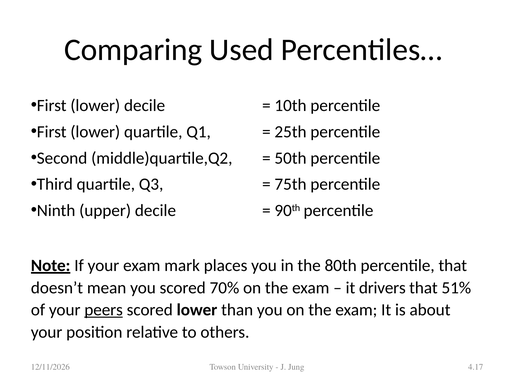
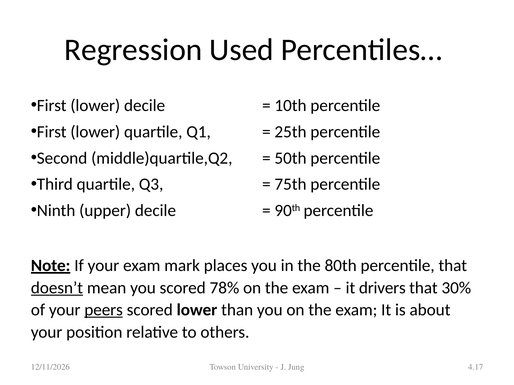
Comparing: Comparing -> Regression (133, 50)
doesn’t underline: none -> present (57, 288)
70%: 70% -> 78% (224, 288)
51%: 51% -> 30% (456, 288)
